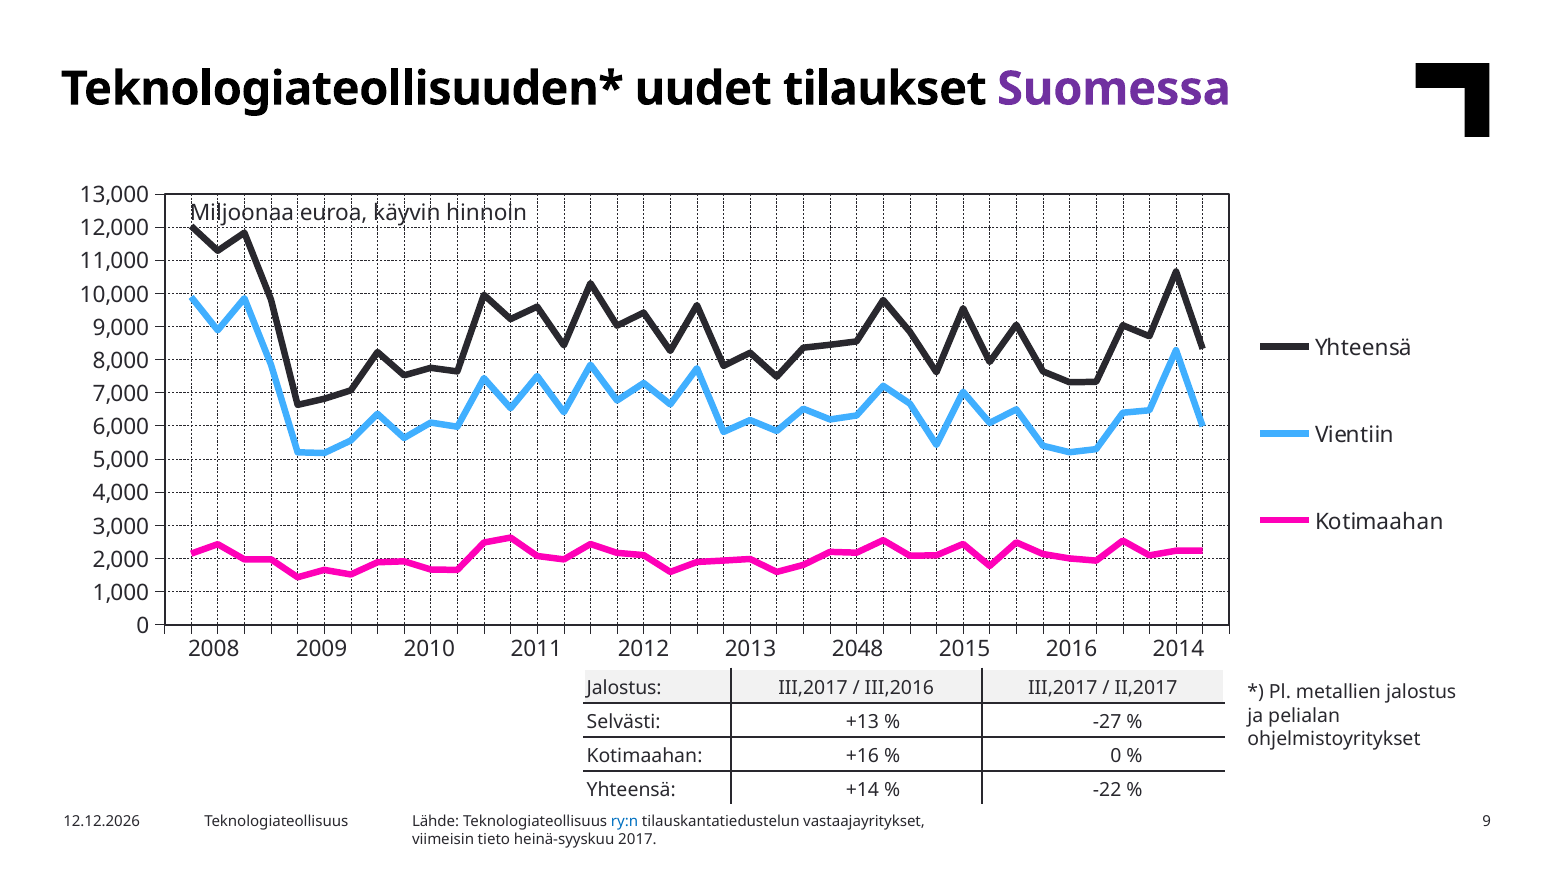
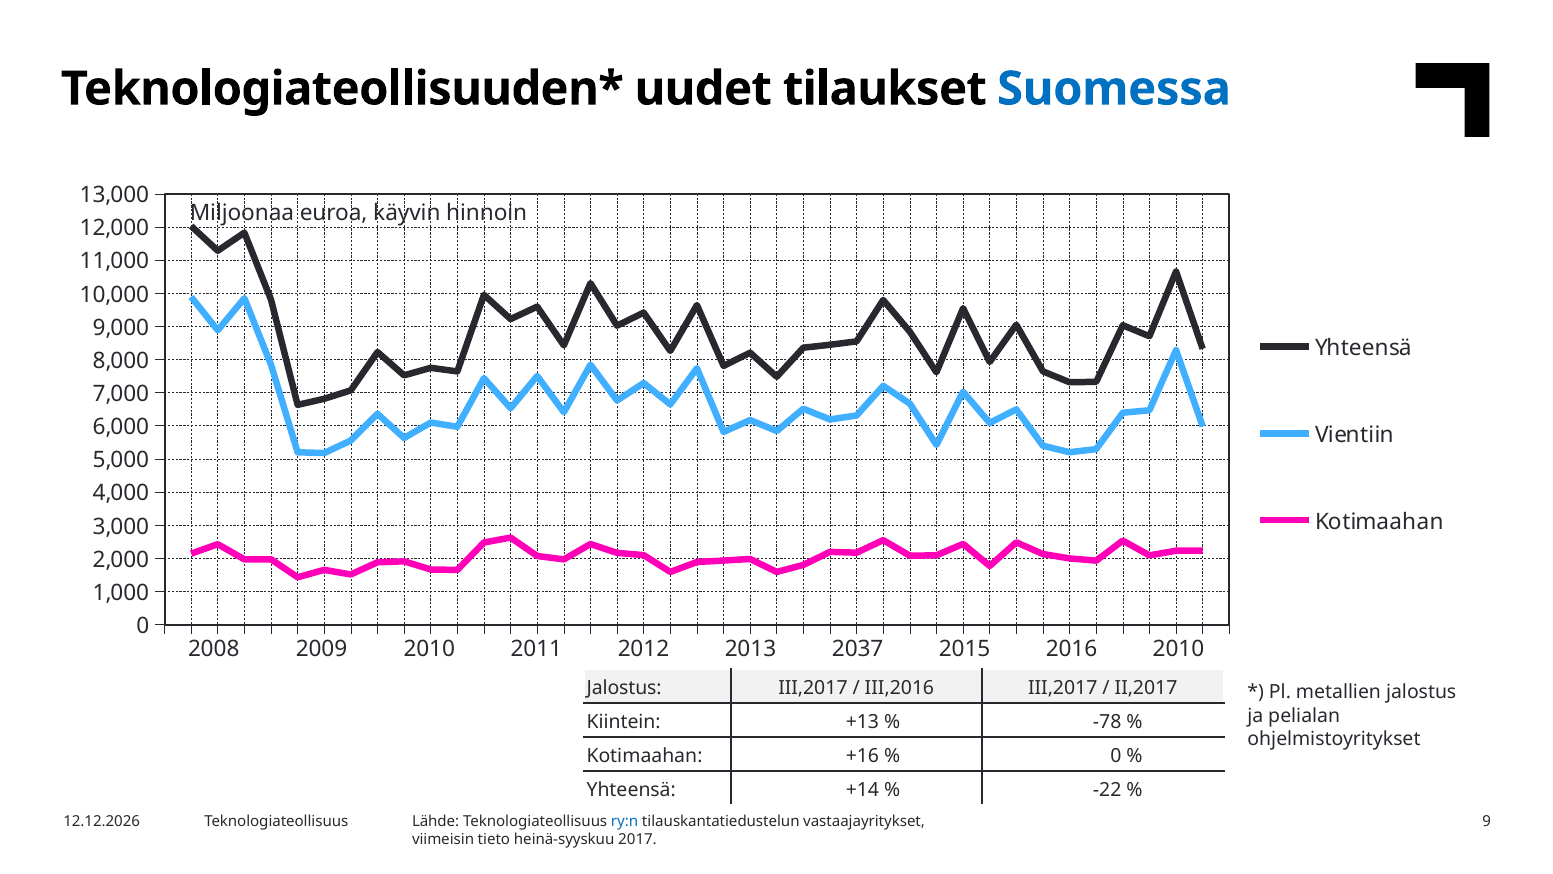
Suomessa colour: purple -> blue (1114, 89)
2048: 2048 -> 2037 (858, 648)
2016 2014: 2014 -> 2010 (1178, 648)
Selvästi: Selvästi -> Kiintein (624, 722)
-27: -27 -> -78 (1107, 722)
